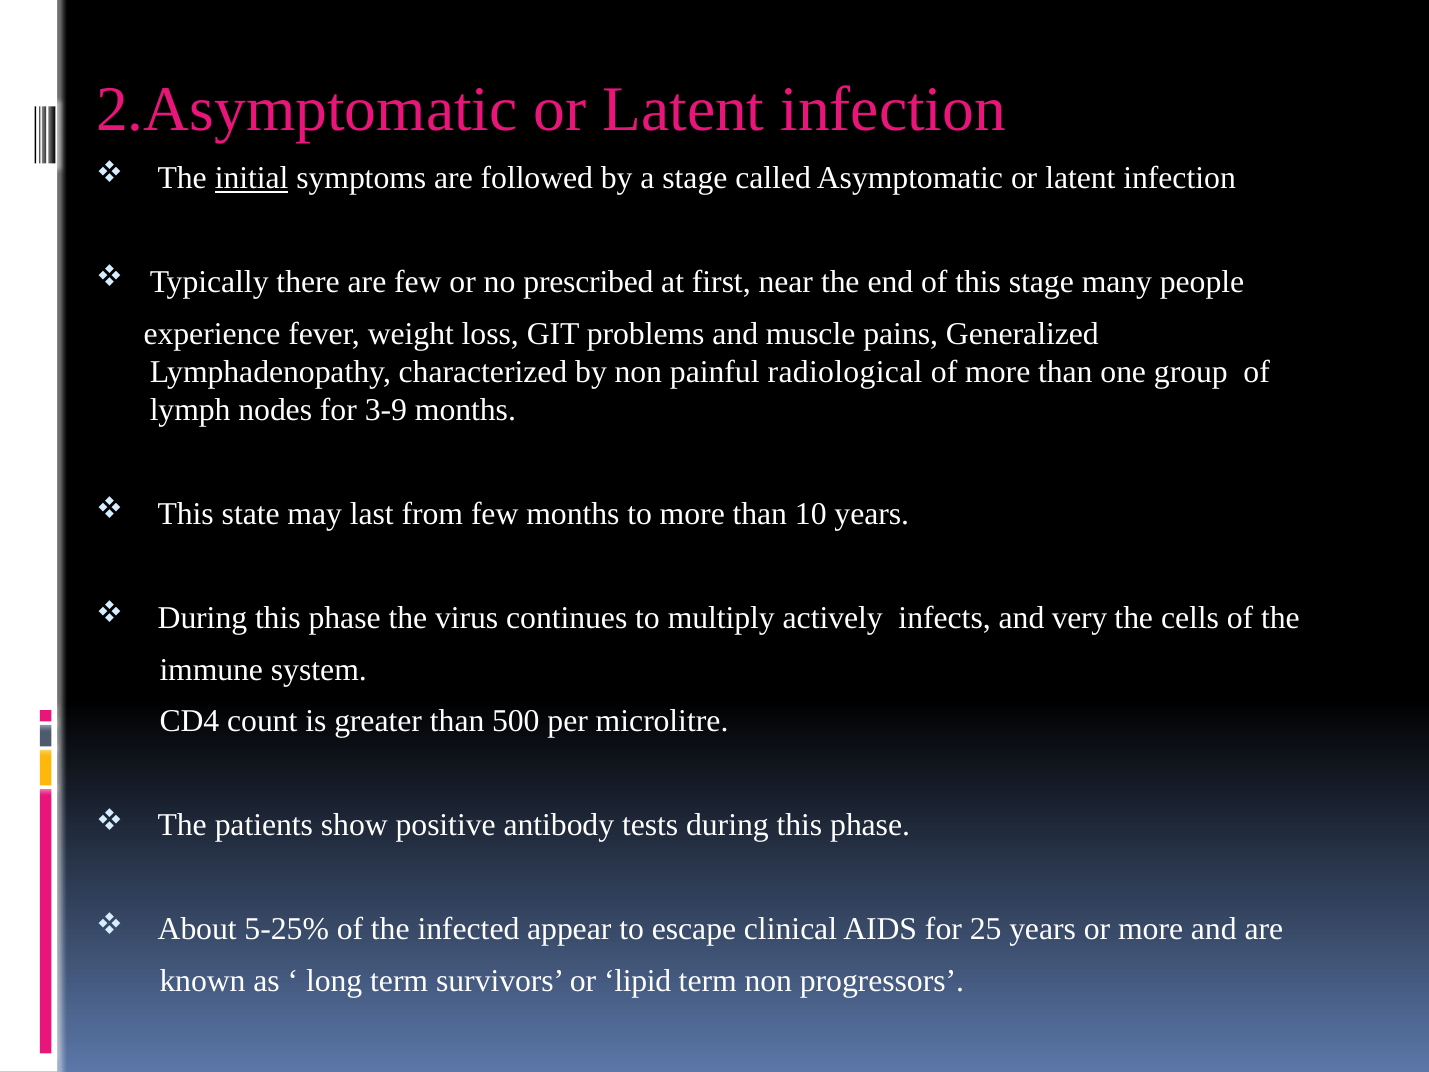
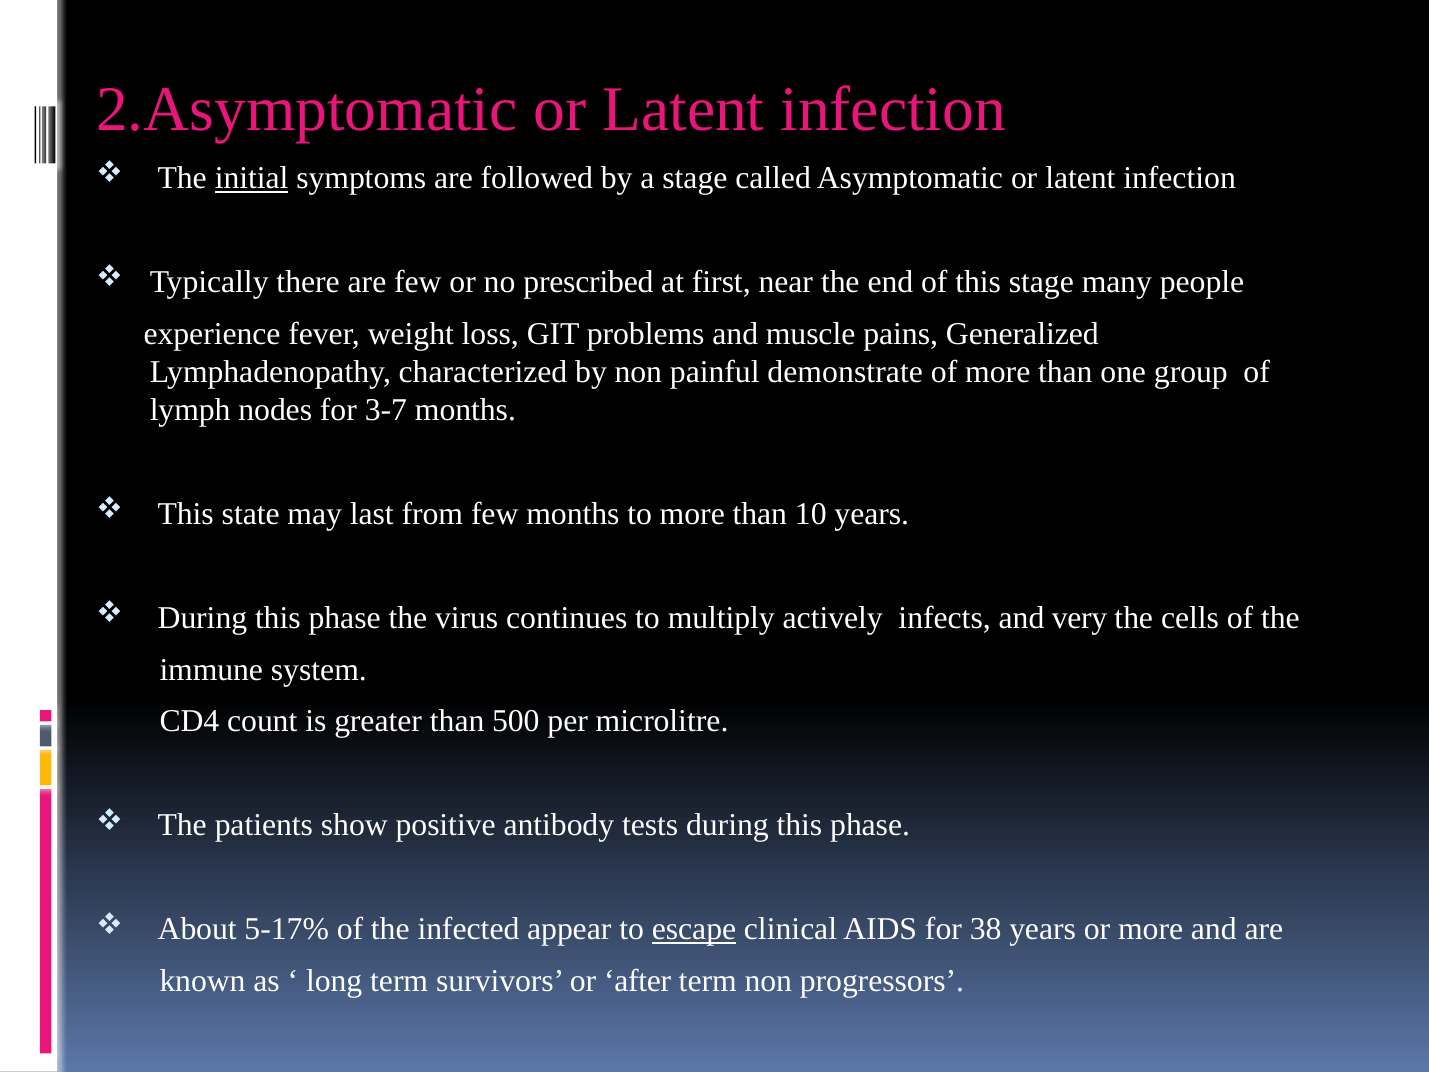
radiological: radiological -> demonstrate (845, 372)
3-9: 3-9 -> 3-7 (386, 410)
5-25%: 5-25% -> 5-17% (287, 929)
escape underline: none -> present (694, 929)
25: 25 -> 38 (986, 929)
lipid: lipid -> after (638, 981)
